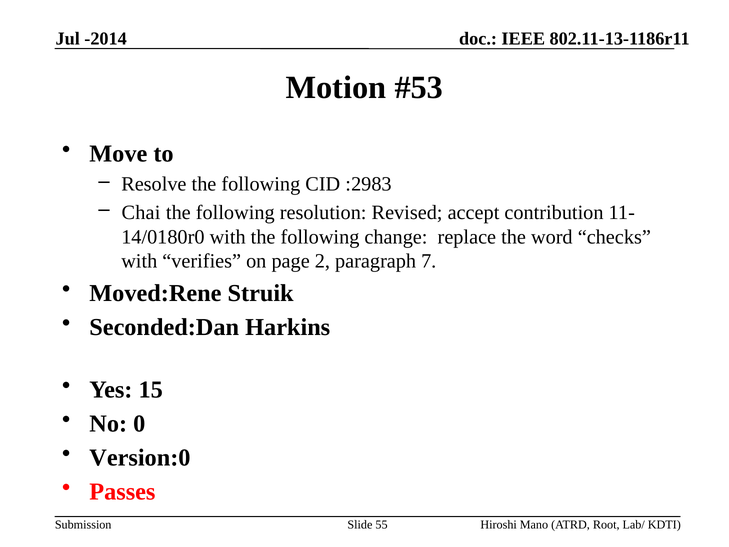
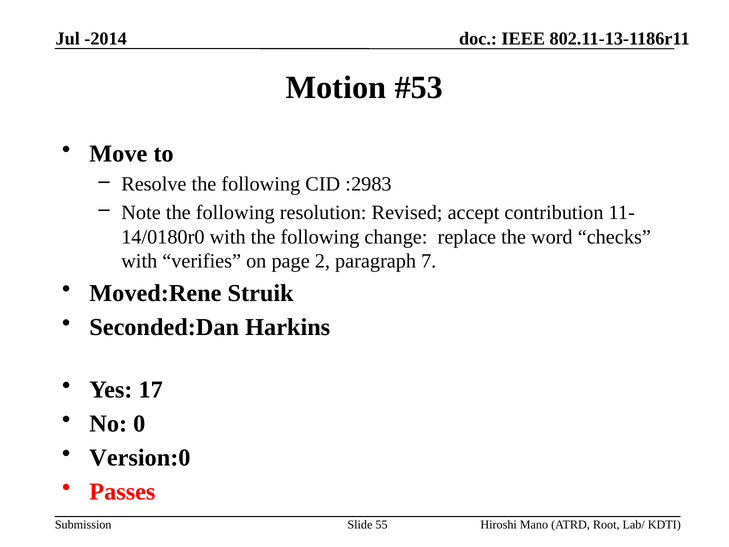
Chai: Chai -> Note (141, 212)
15: 15 -> 17 (151, 389)
